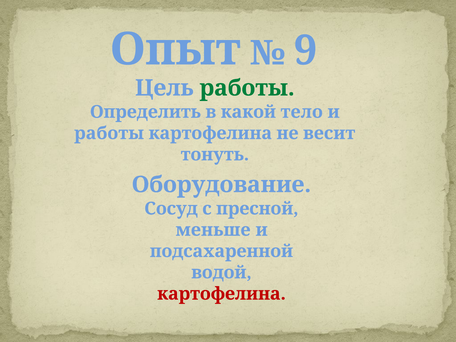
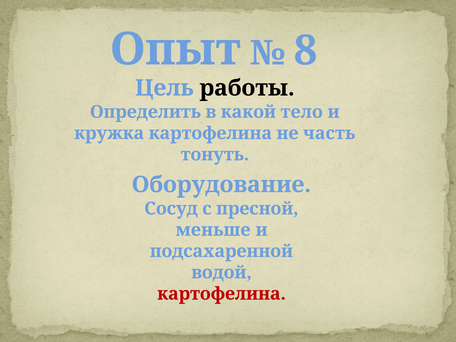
9: 9 -> 8 (305, 51)
работы colour: green -> black (247, 88)
работы: работы -> кружка (109, 133)
весит: весит -> часть (329, 133)
